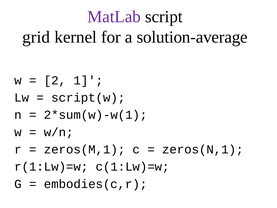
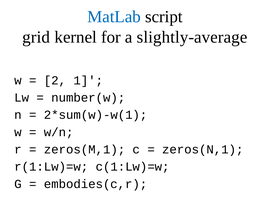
MatLab colour: purple -> blue (114, 17)
solution-average: solution-average -> slightly-average (192, 37)
script(w: script(w -> number(w (88, 98)
